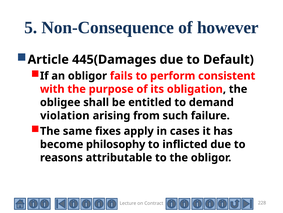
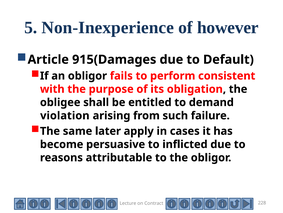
Non-Consequence: Non-Consequence -> Non-Inexperience (108, 27)
445(Damages: 445(Damages -> 915(Damages (114, 59)
fixes: fixes -> later (108, 131)
philosophy: philosophy -> persuasive (116, 144)
